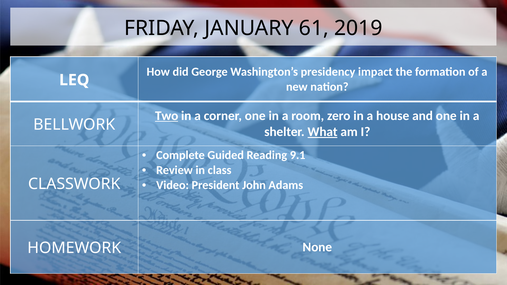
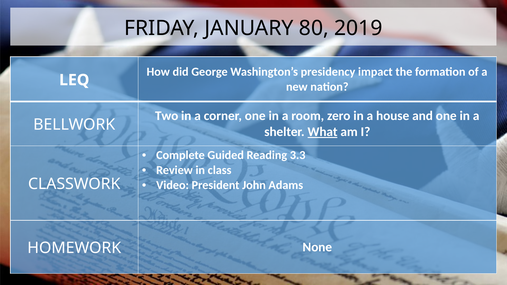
61: 61 -> 80 (314, 28)
Two underline: present -> none (167, 116)
9.1: 9.1 -> 3.3 (298, 155)
